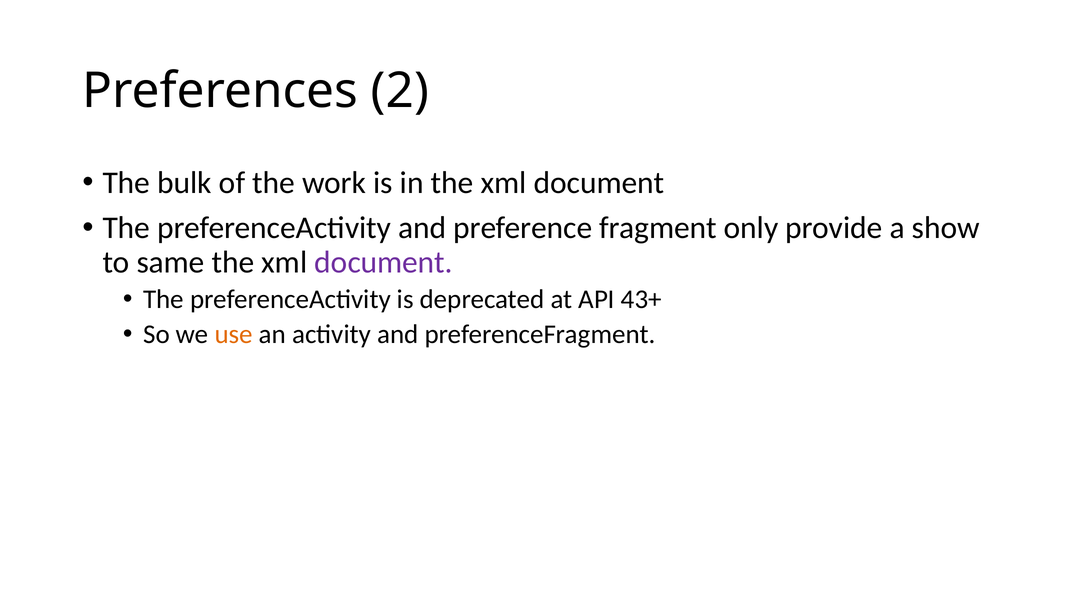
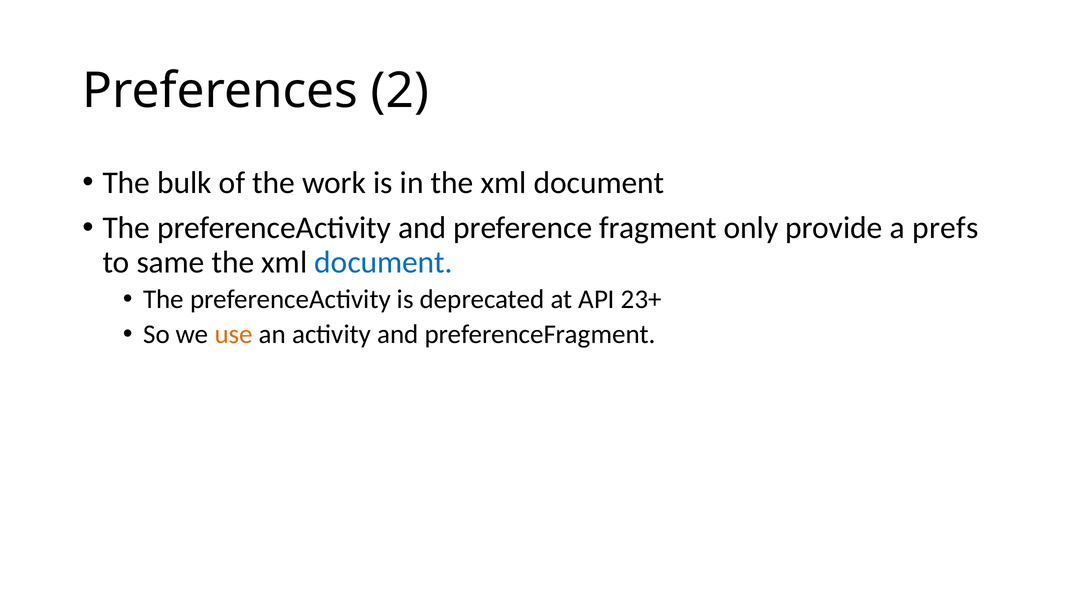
show: show -> prefs (946, 228)
document colour: purple -> blue (384, 262)
43+: 43+ -> 23+ (641, 299)
